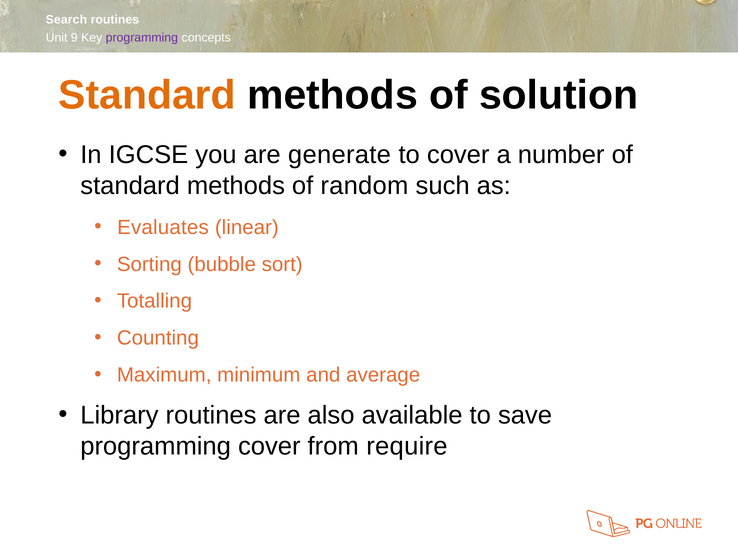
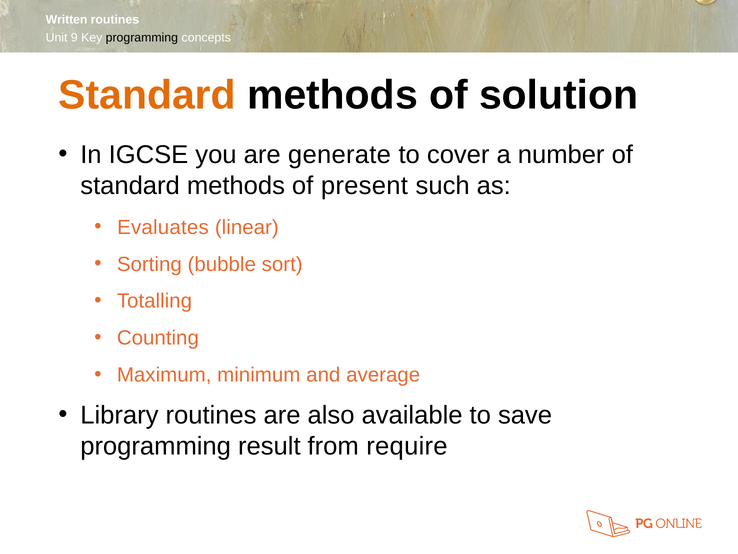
Search: Search -> Written (67, 20)
programming colour: purple -> black (142, 37)
random: random -> present (364, 185)
programming cover: cover -> result (269, 446)
